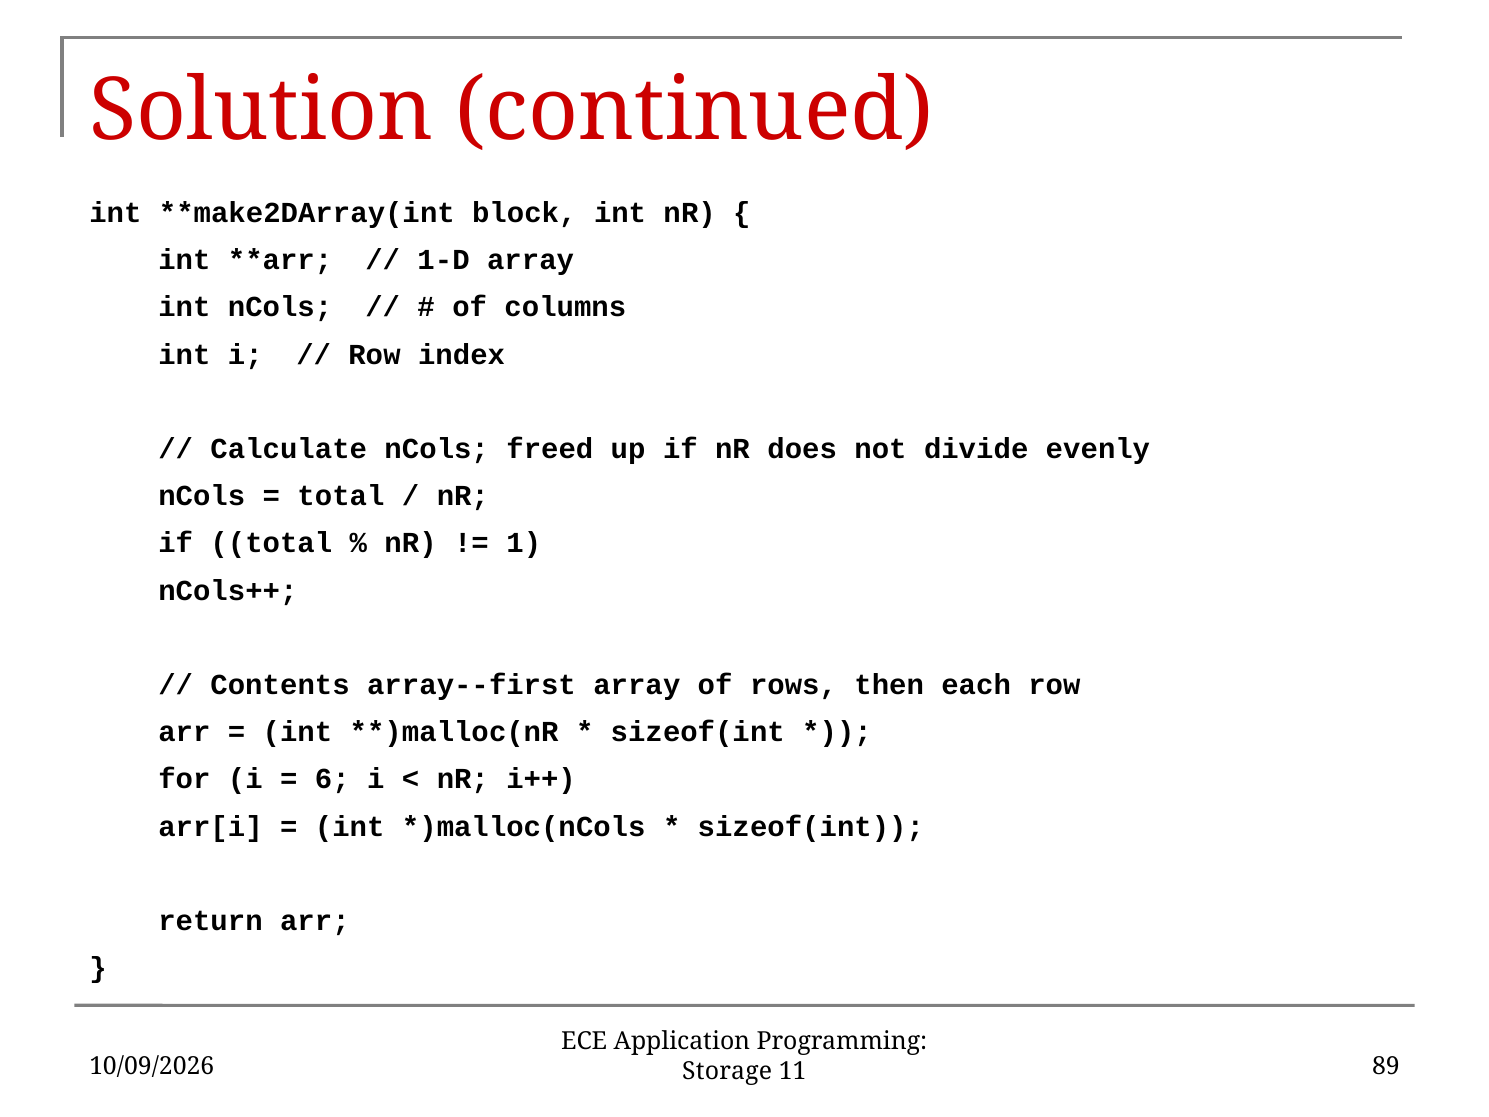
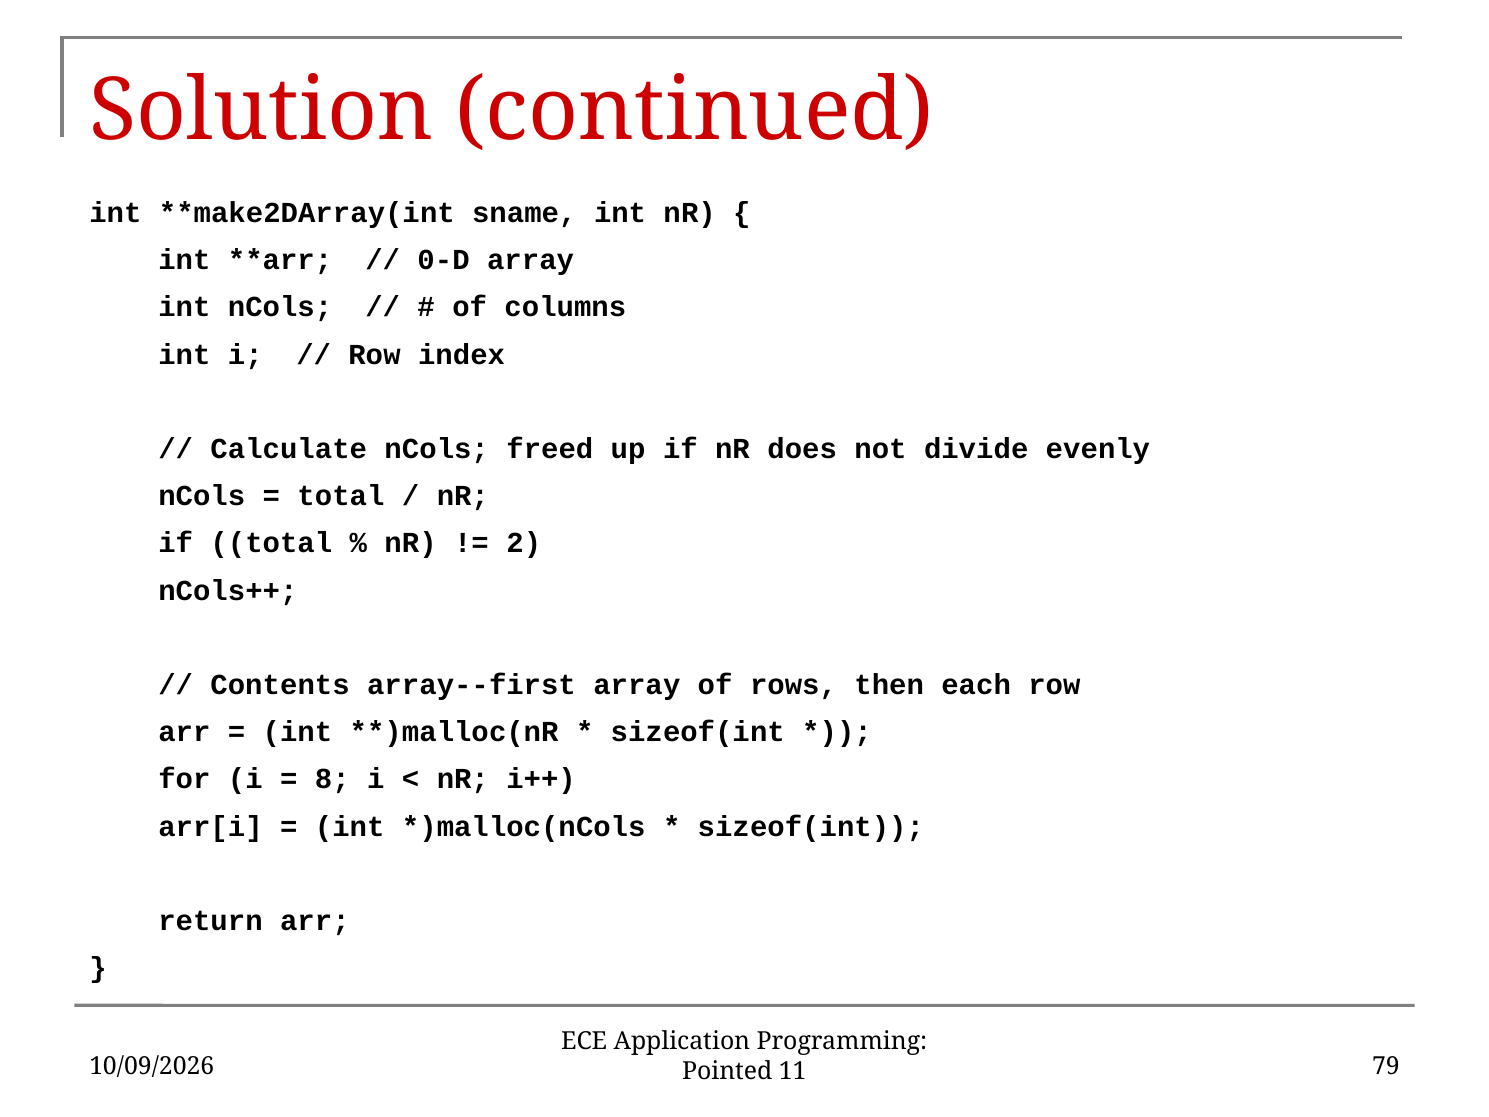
block: block -> sname (524, 213)
1-D: 1-D -> 0-D (444, 260)
1: 1 -> 2 (524, 543)
6: 6 -> 8 (332, 779)
Storage: Storage -> Pointed (727, 1071)
89: 89 -> 79 (1386, 1066)
